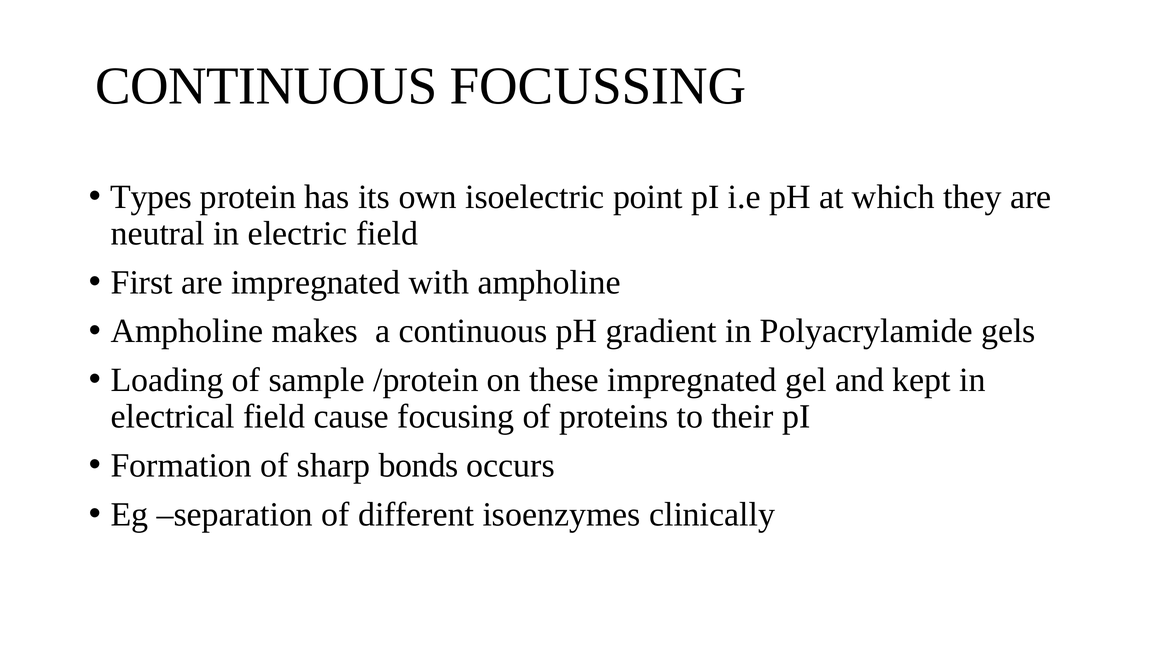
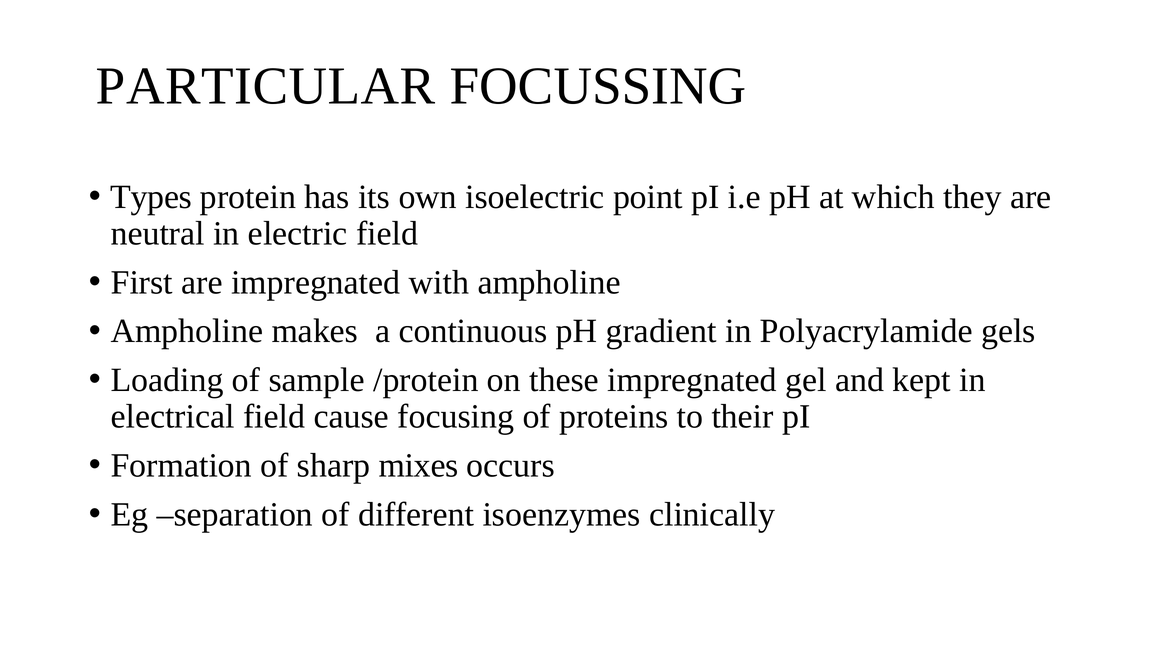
CONTINUOUS: CONTINUOUS -> PARTICULAR (266, 86)
bonds: bonds -> mixes (419, 466)
